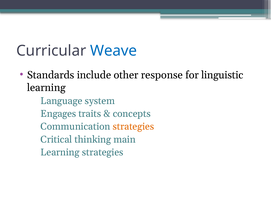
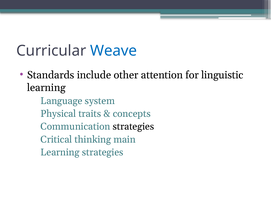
response: response -> attention (162, 75)
Engages: Engages -> Physical (58, 114)
strategies colour: orange -> black (133, 127)
